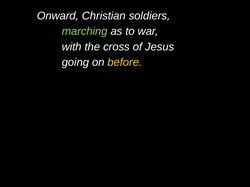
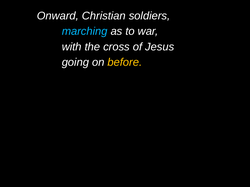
marching colour: light green -> light blue (85, 31)
